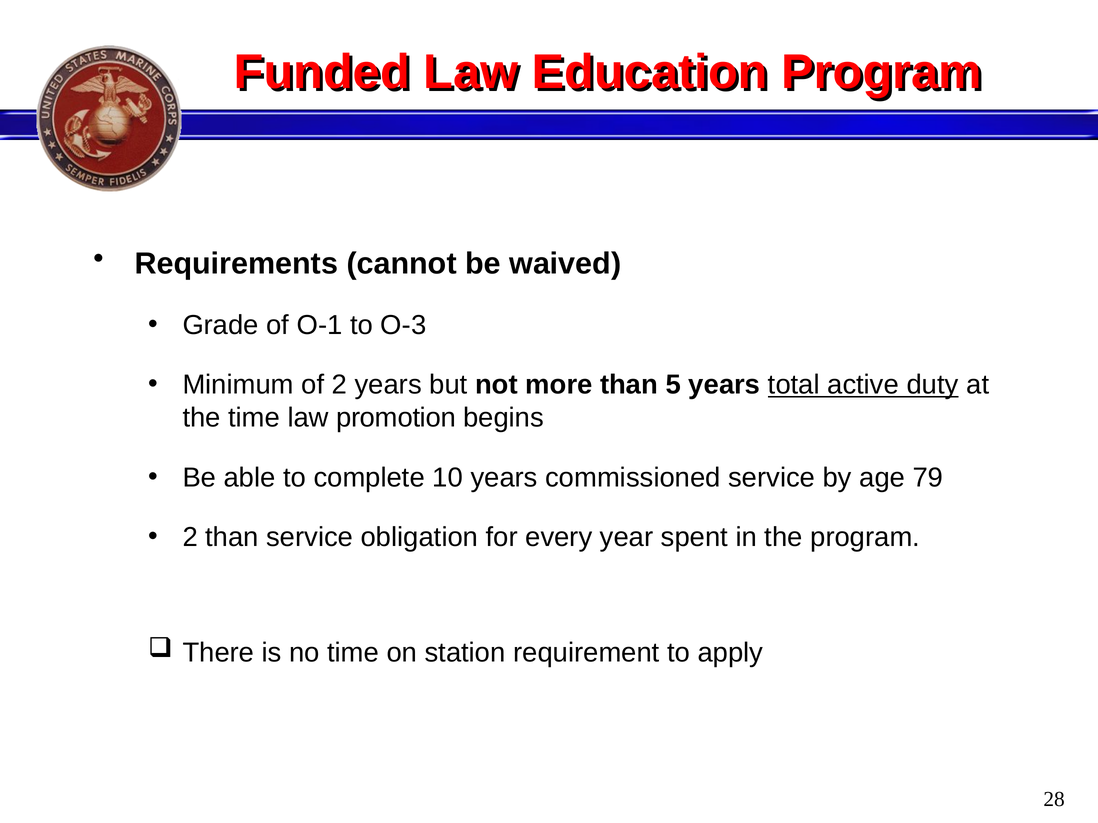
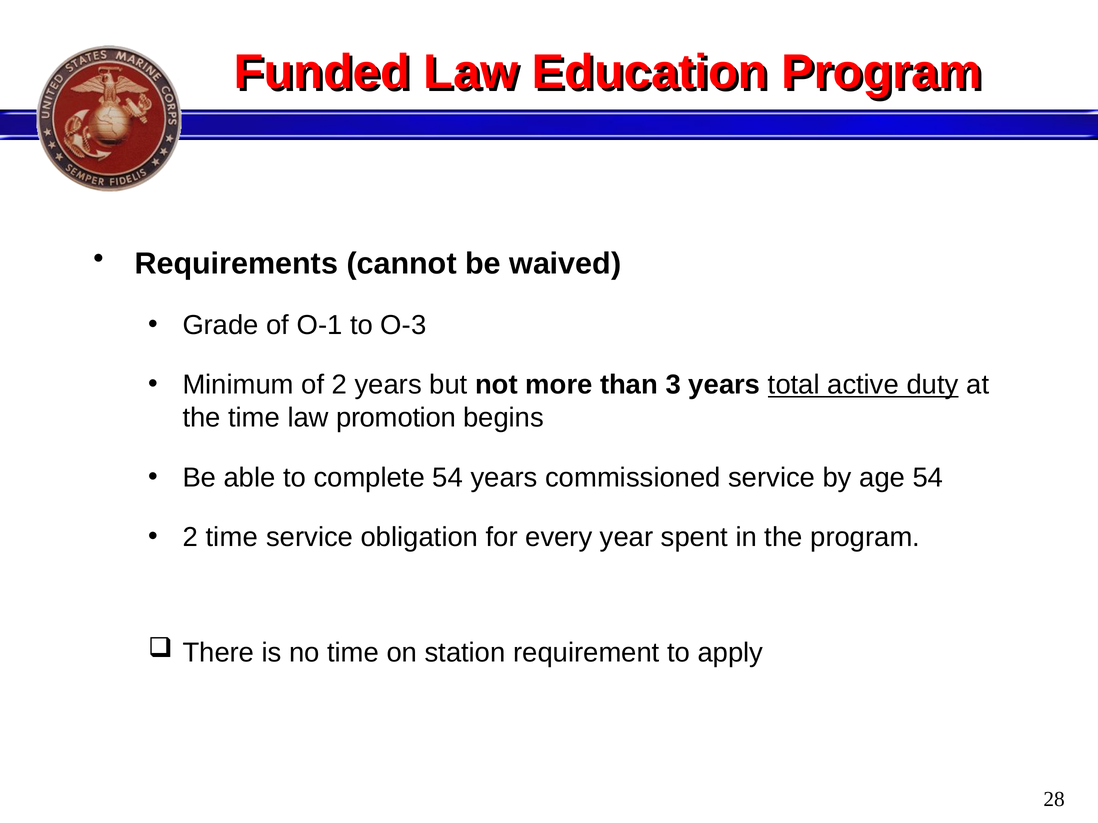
5: 5 -> 3 (673, 385)
complete 10: 10 -> 54 (448, 478)
age 79: 79 -> 54 (928, 478)
2 than: than -> time (232, 538)
